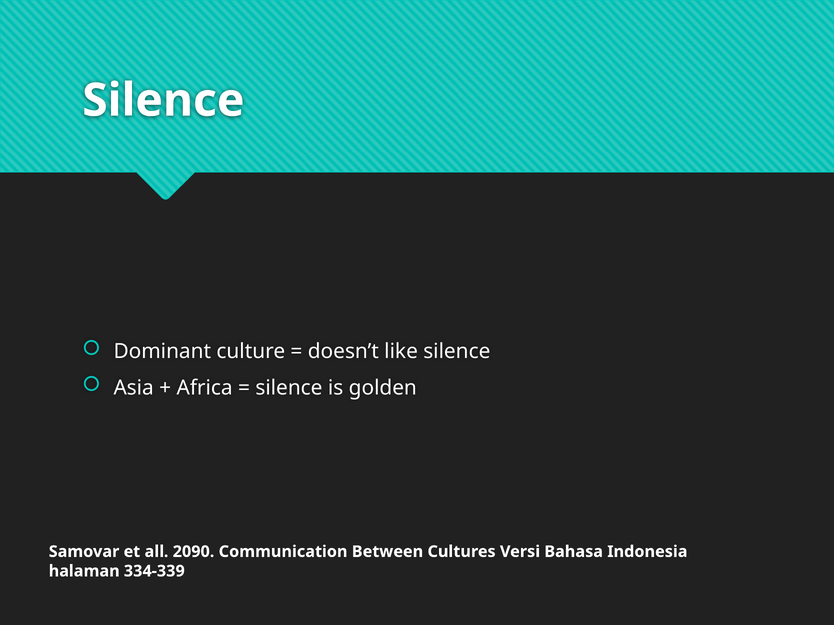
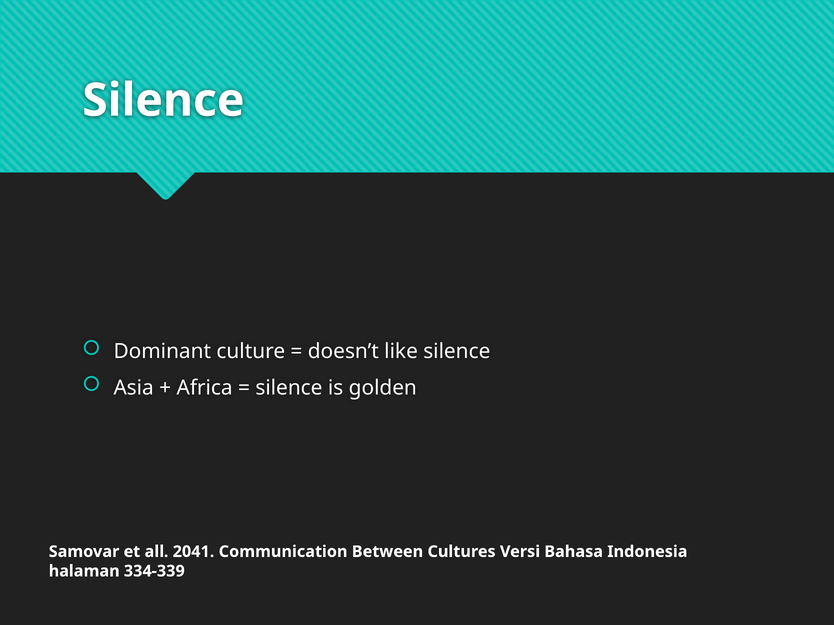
2090: 2090 -> 2041 (194, 552)
